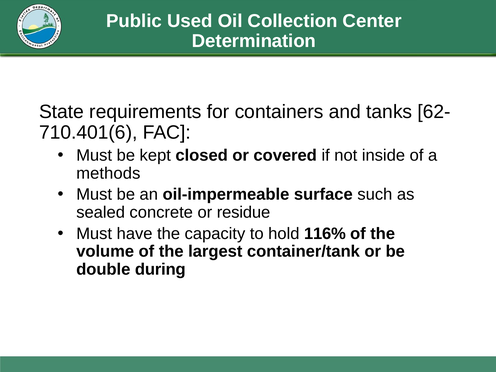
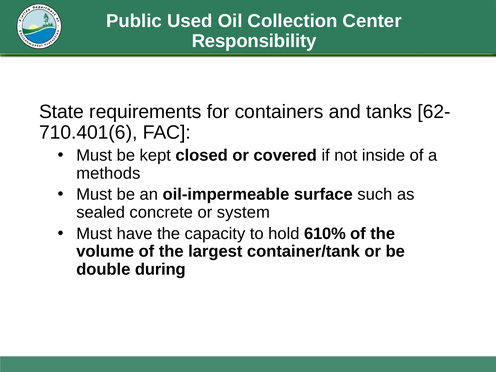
Determination: Determination -> Responsibility (254, 41)
residue: residue -> system (243, 212)
116%: 116% -> 610% (325, 234)
